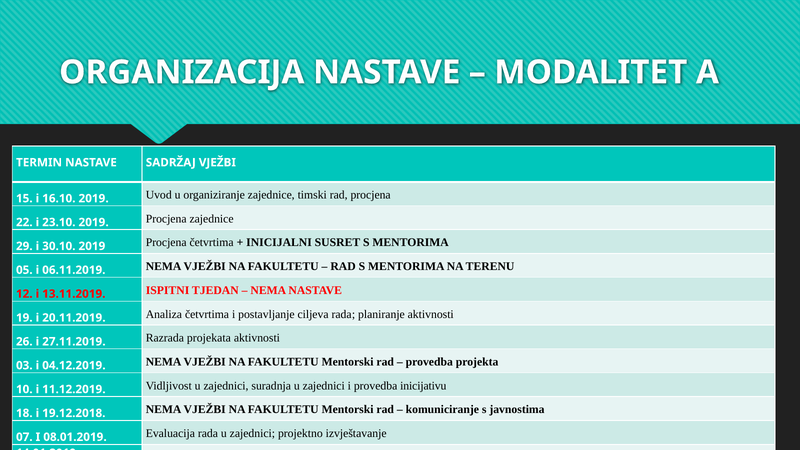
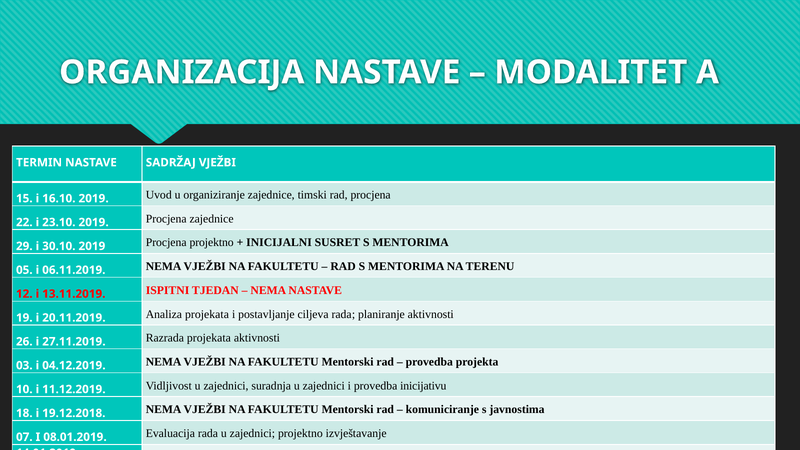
Procjena četvrtima: četvrtima -> projektno (212, 243)
Analiza četvrtima: četvrtima -> projekata (207, 314)
